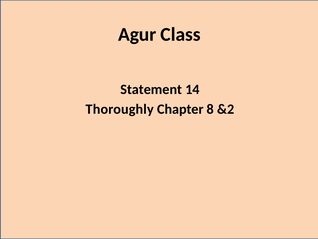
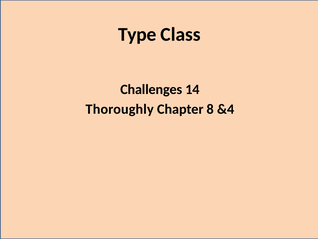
Agur: Agur -> Type (137, 34)
Statement: Statement -> Challenges (151, 89)
&2: &2 -> &4 (226, 109)
